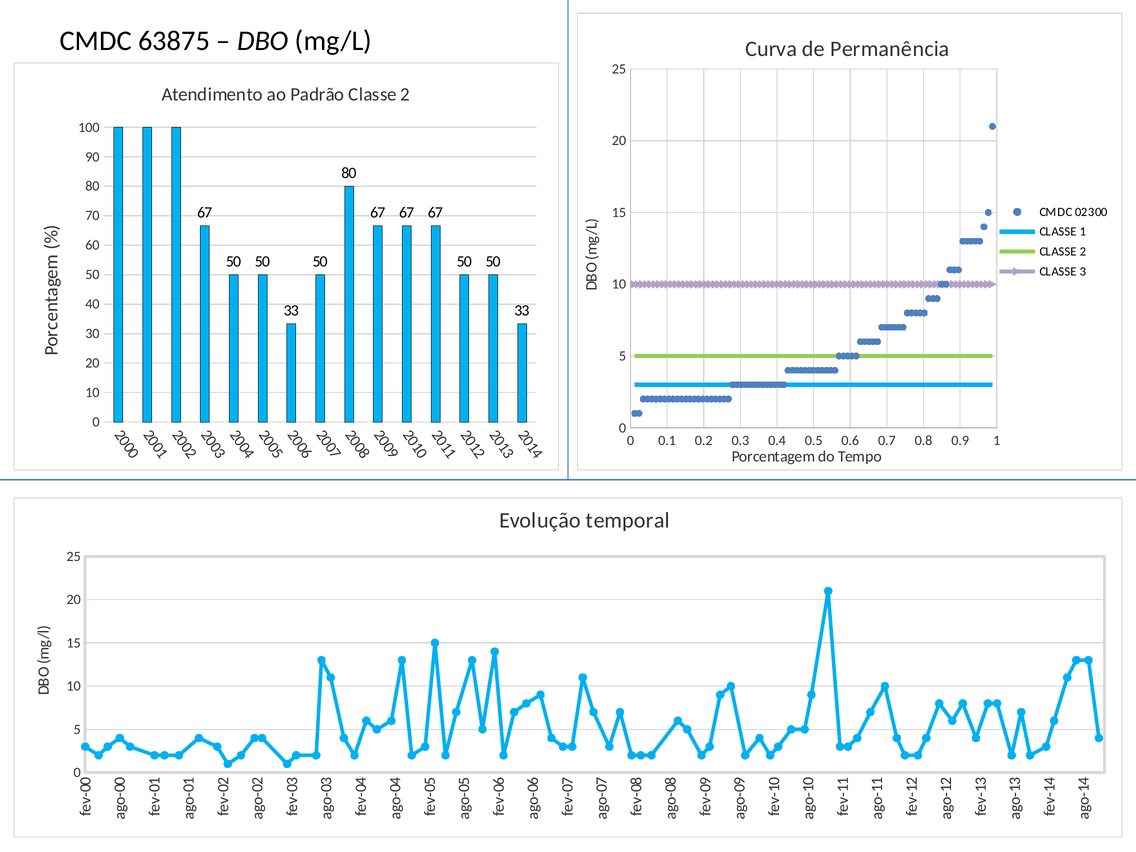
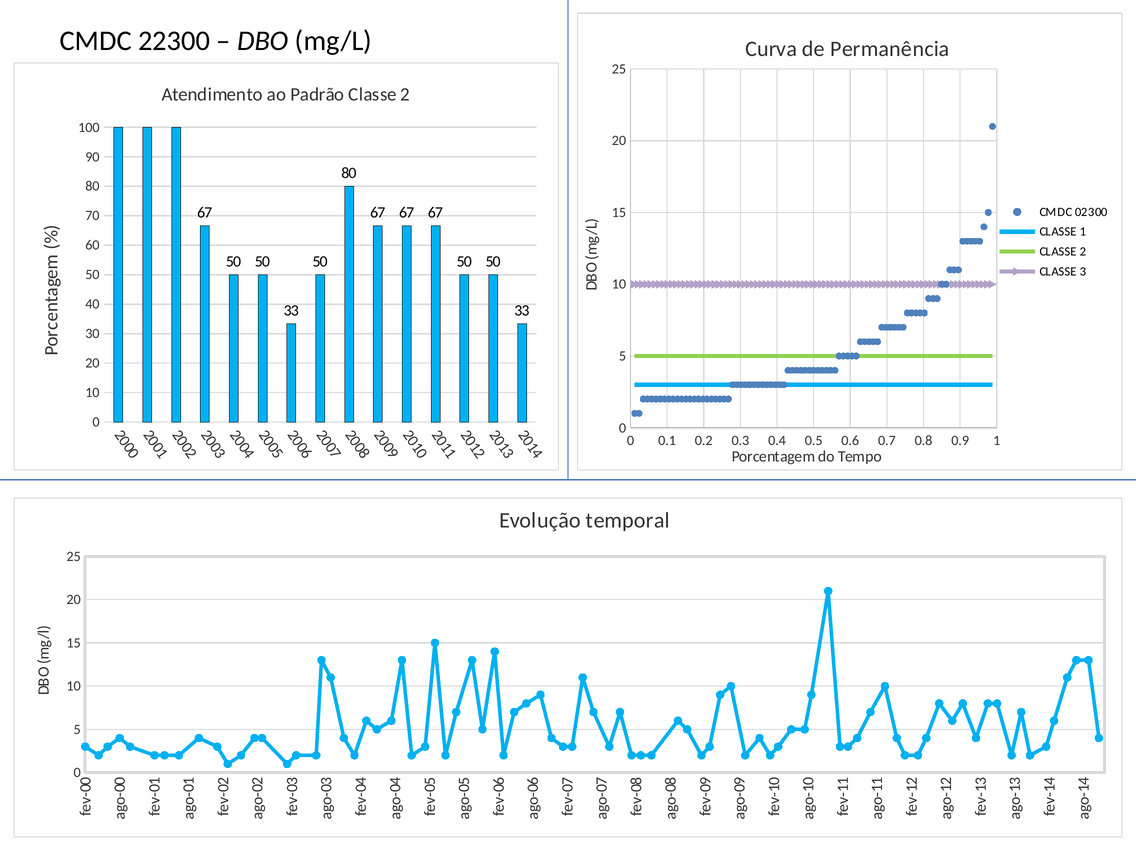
63875: 63875 -> 22300 (174, 41)
